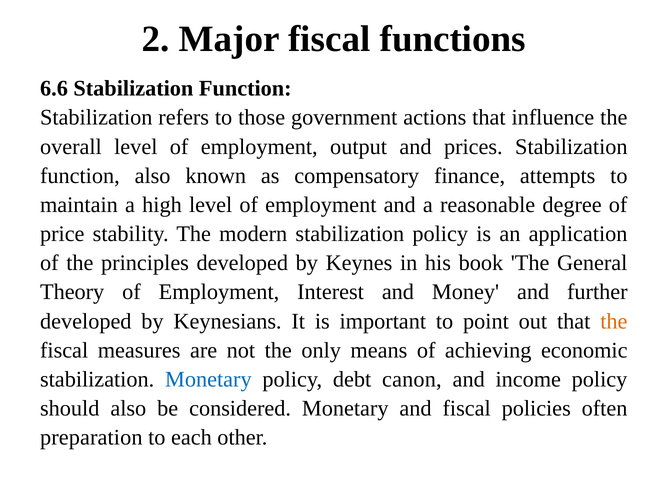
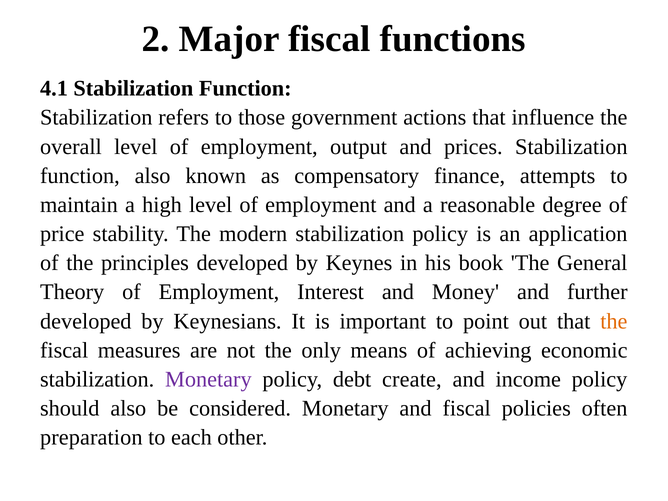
6.6: 6.6 -> 4.1 (54, 88)
Monetary colour: blue -> purple (208, 379)
canon: canon -> create (412, 379)
